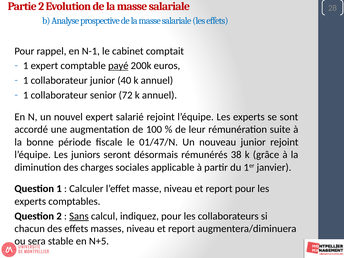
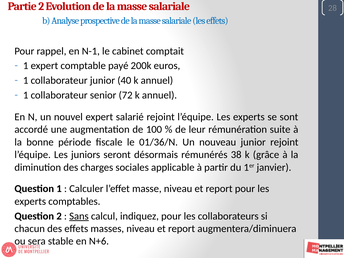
payé underline: present -> none (118, 66)
01/47/N: 01/47/N -> 01/36/N (159, 142)
N+5: N+5 -> N+6 (99, 241)
